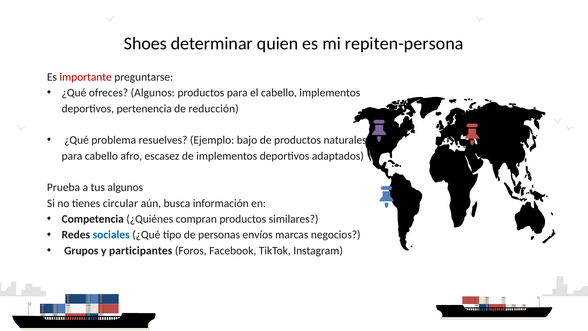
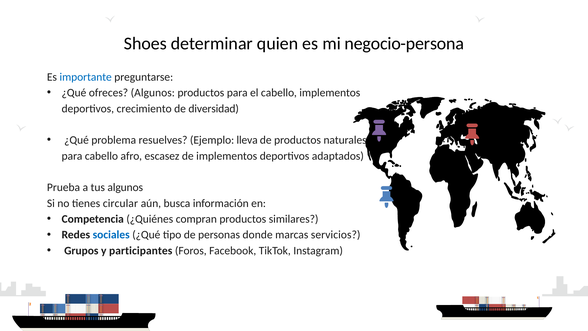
repiten-persona: repiten-persona -> negocio-persona (404, 44)
importante colour: red -> blue (86, 77)
pertenencia: pertenencia -> crecimiento (144, 108)
reducción: reducción -> diversidad (214, 108)
bajo: bajo -> lleva (247, 140)
envíos: envíos -> donde (258, 235)
negocios: negocios -> servicios (336, 235)
